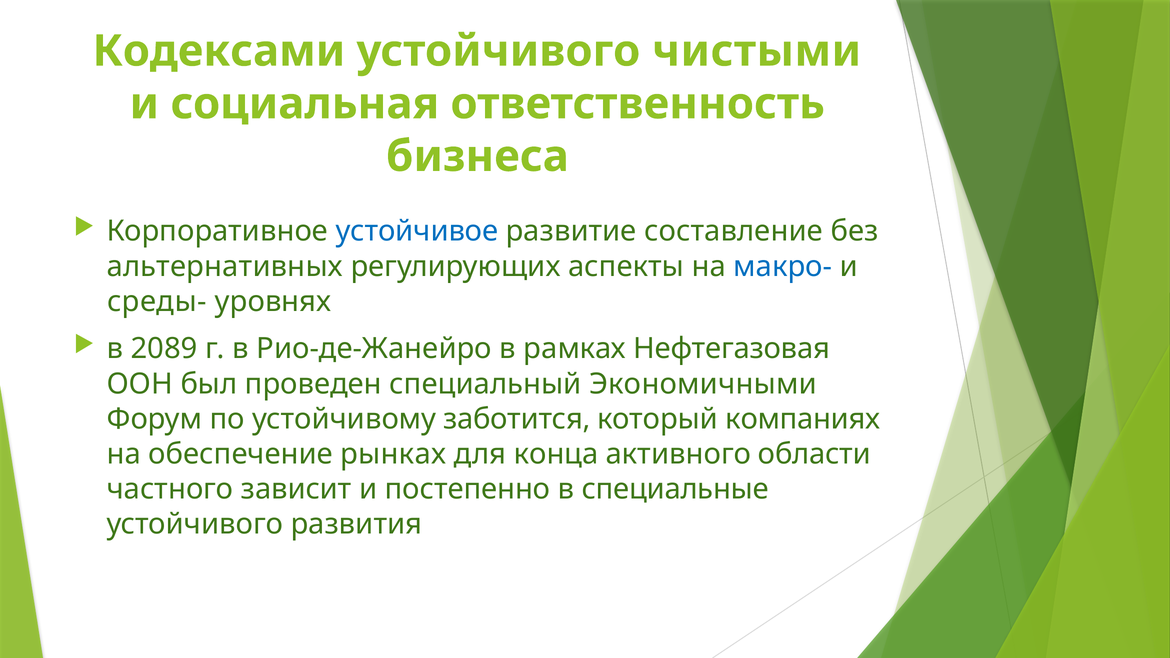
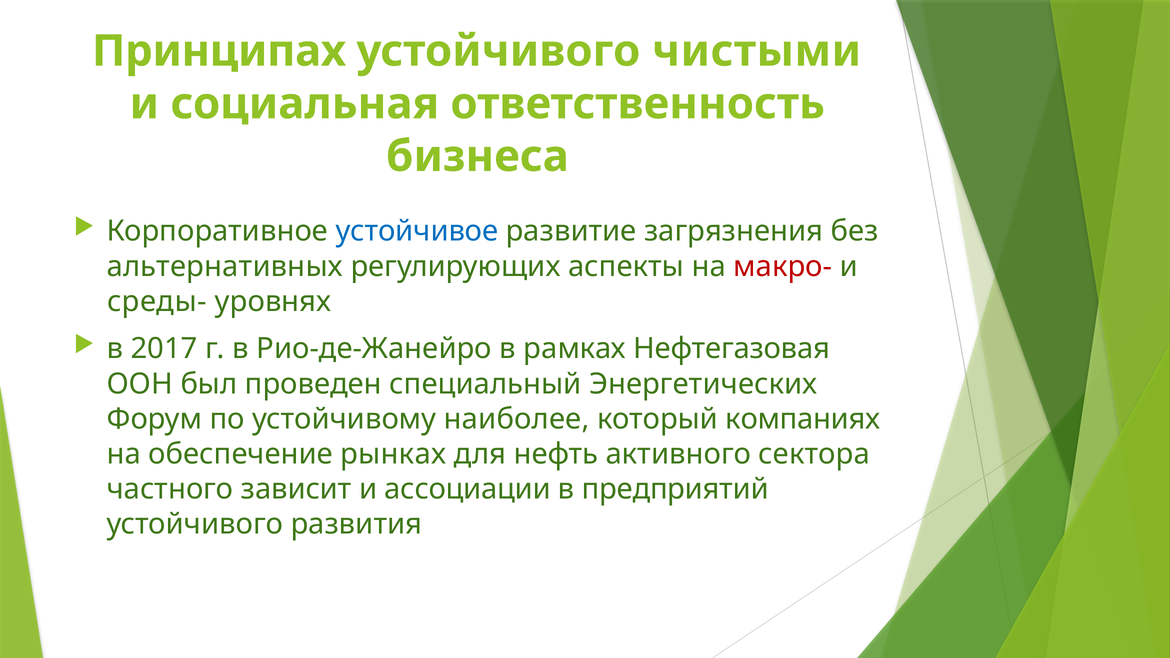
Кодексами: Кодексами -> Принципах (219, 51)
составление: составление -> загрязнения (734, 231)
макро- colour: blue -> red (783, 266)
2089: 2089 -> 2017 (164, 349)
Экономичными: Экономичными -> Энергетических (703, 384)
заботится: заботится -> наиболее (517, 419)
конца: конца -> нефть (556, 454)
области: области -> сектора (814, 454)
постепенно: постепенно -> ассоциации (468, 489)
специальные: специальные -> предприятий (675, 489)
